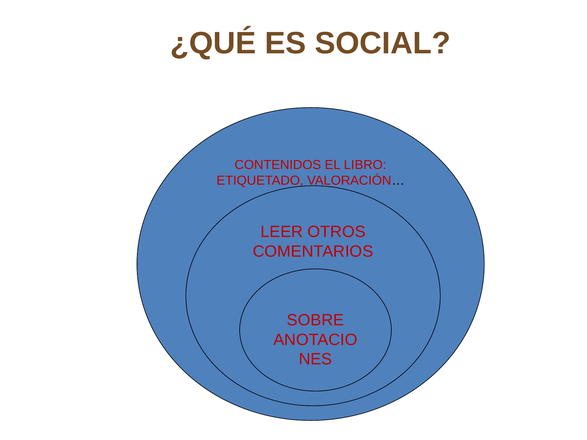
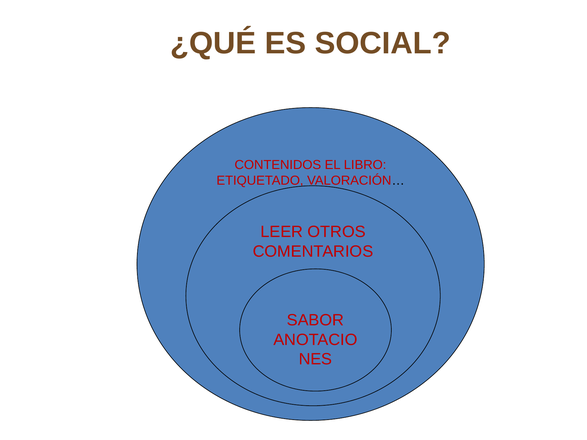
SOBRE: SOBRE -> SABOR (315, 320)
